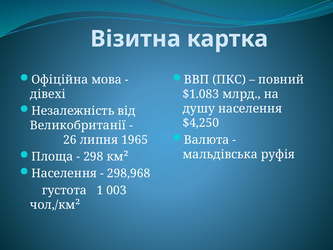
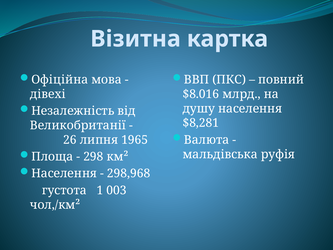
$1.083: $1.083 -> $8.016 (201, 94)
$4,250: $4,250 -> $8,281 (201, 123)
